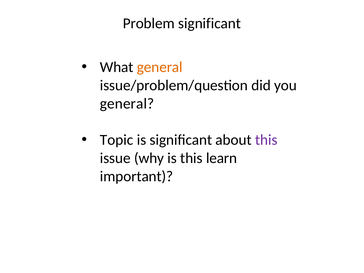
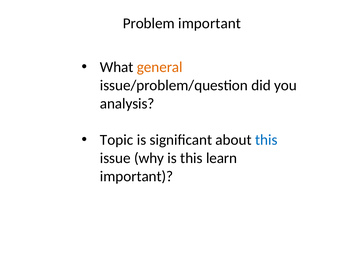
Problem significant: significant -> important (210, 23)
general: general -> analysis (127, 104)
this colour: purple -> blue (266, 140)
